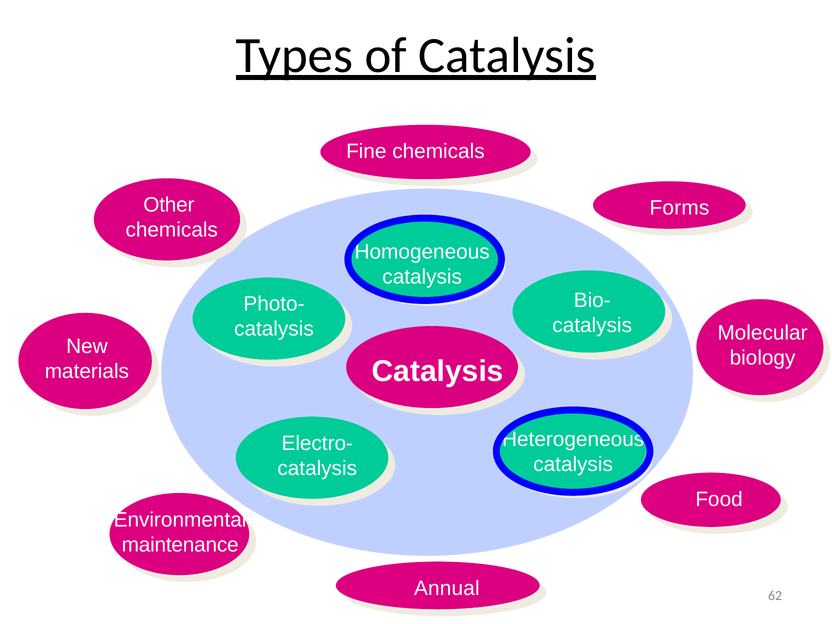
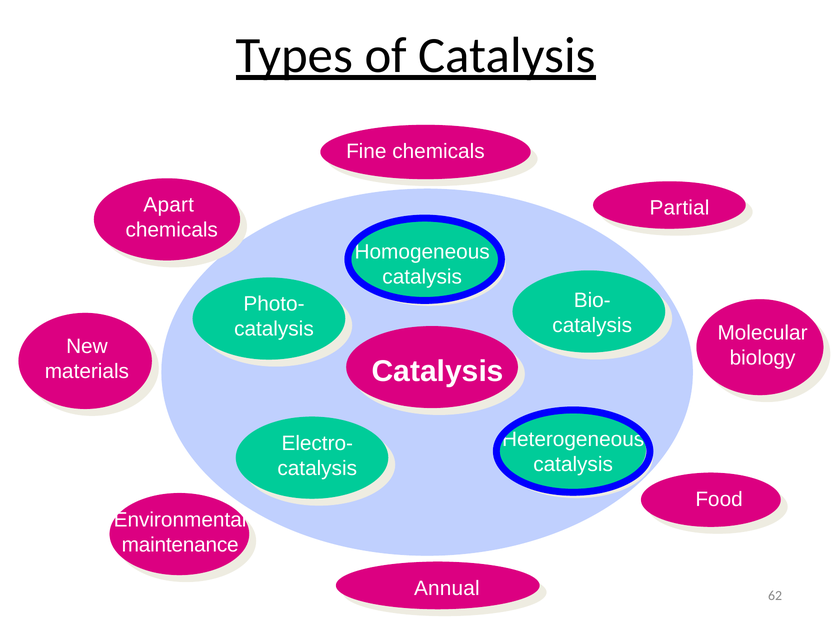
Other: Other -> Apart (169, 205)
Forms: Forms -> Partial (679, 208)
